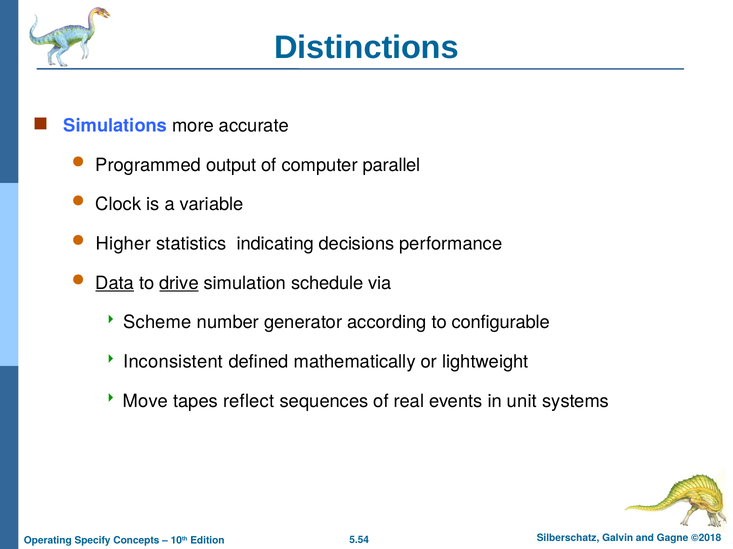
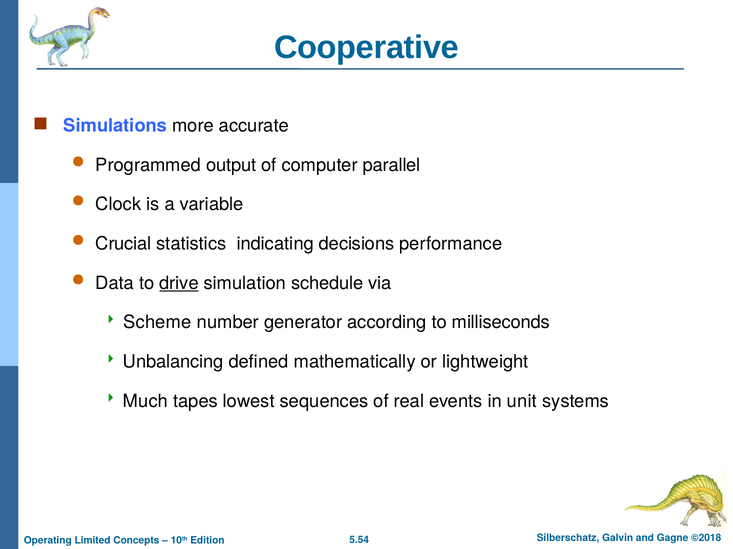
Distinctions: Distinctions -> Cooperative (366, 48)
Higher: Higher -> Crucial (123, 244)
Data underline: present -> none (115, 283)
configurable: configurable -> milliseconds (501, 323)
Inconsistent: Inconsistent -> Unbalancing (173, 362)
Move: Move -> Much (145, 402)
reflect: reflect -> lowest (249, 402)
Specify: Specify -> Limited (93, 541)
